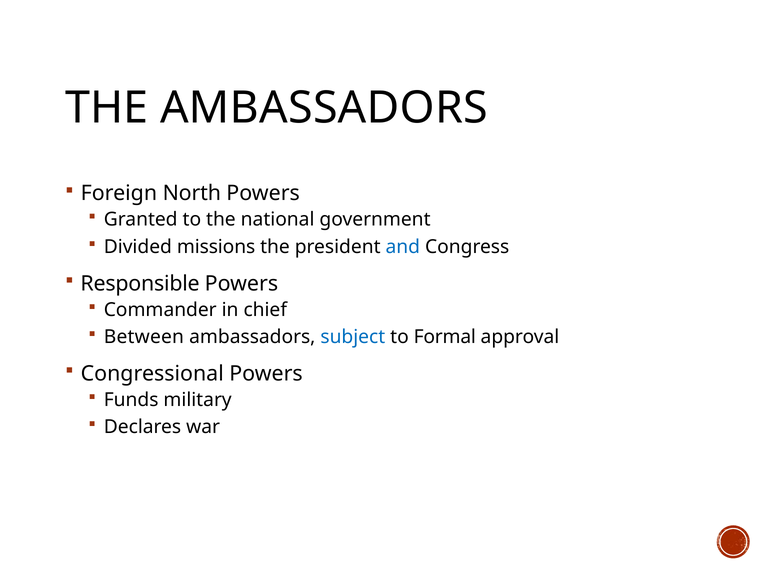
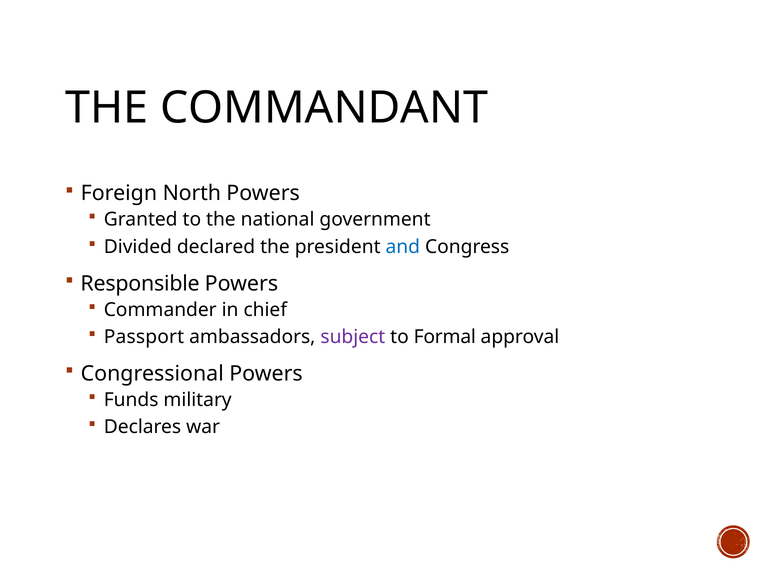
THE AMBASSADORS: AMBASSADORS -> COMMANDANT (324, 108)
missions: missions -> declared (216, 247)
Between: Between -> Passport (144, 337)
subject colour: blue -> purple (353, 337)
